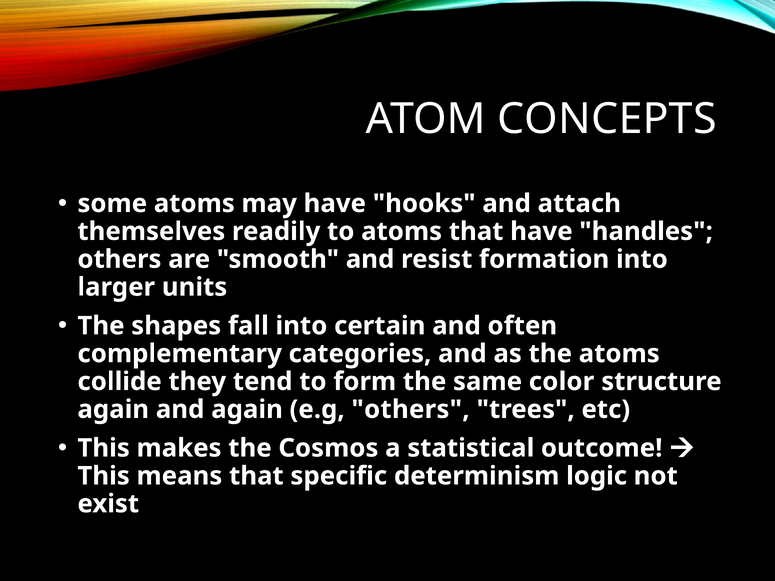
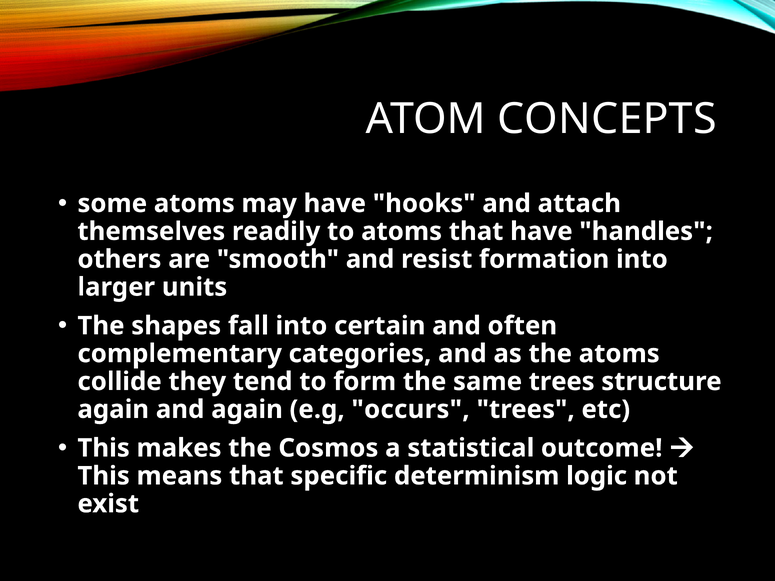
same color: color -> trees (562, 382)
e.g others: others -> occurs (411, 410)
